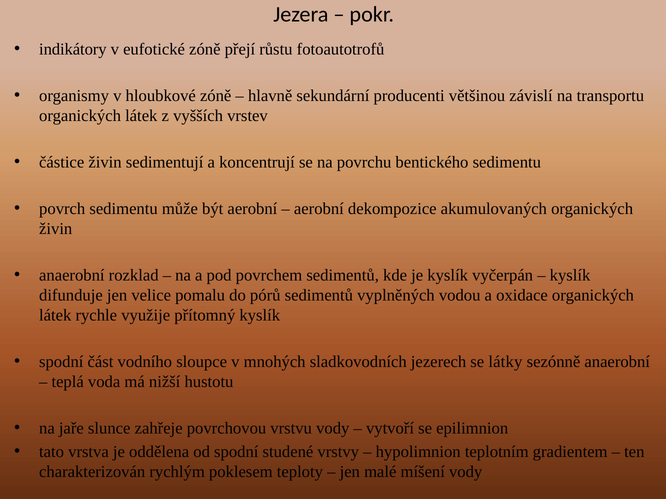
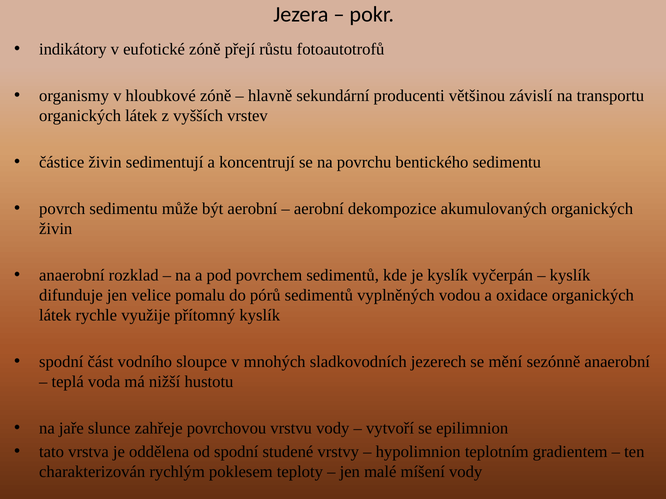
látky: látky -> mění (505, 362)
